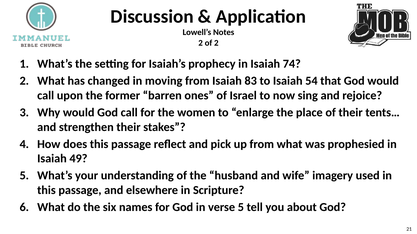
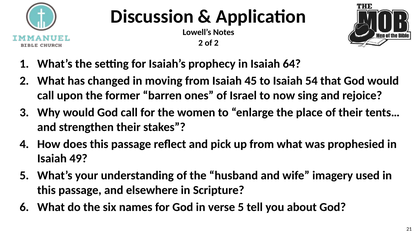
74: 74 -> 64 (292, 64)
83: 83 -> 45 (251, 81)
